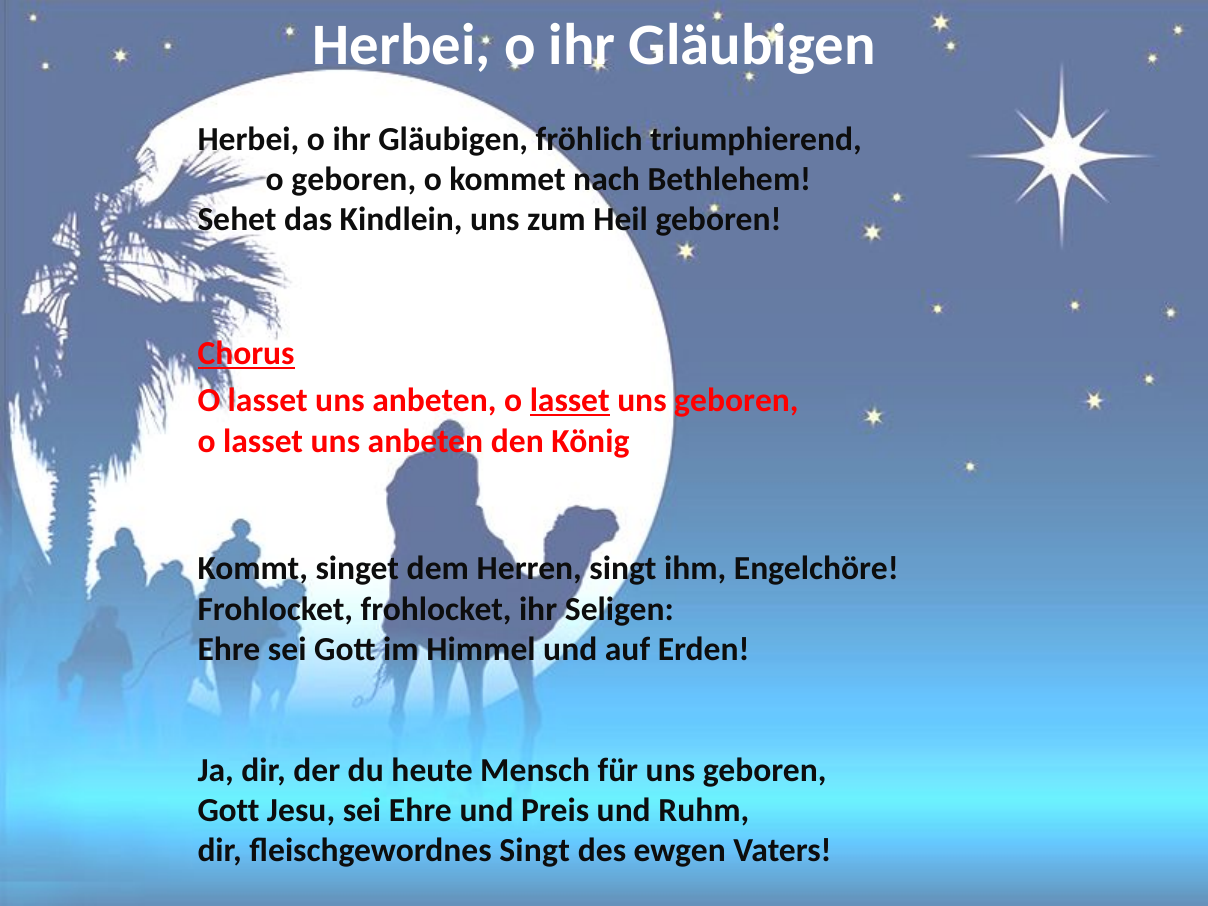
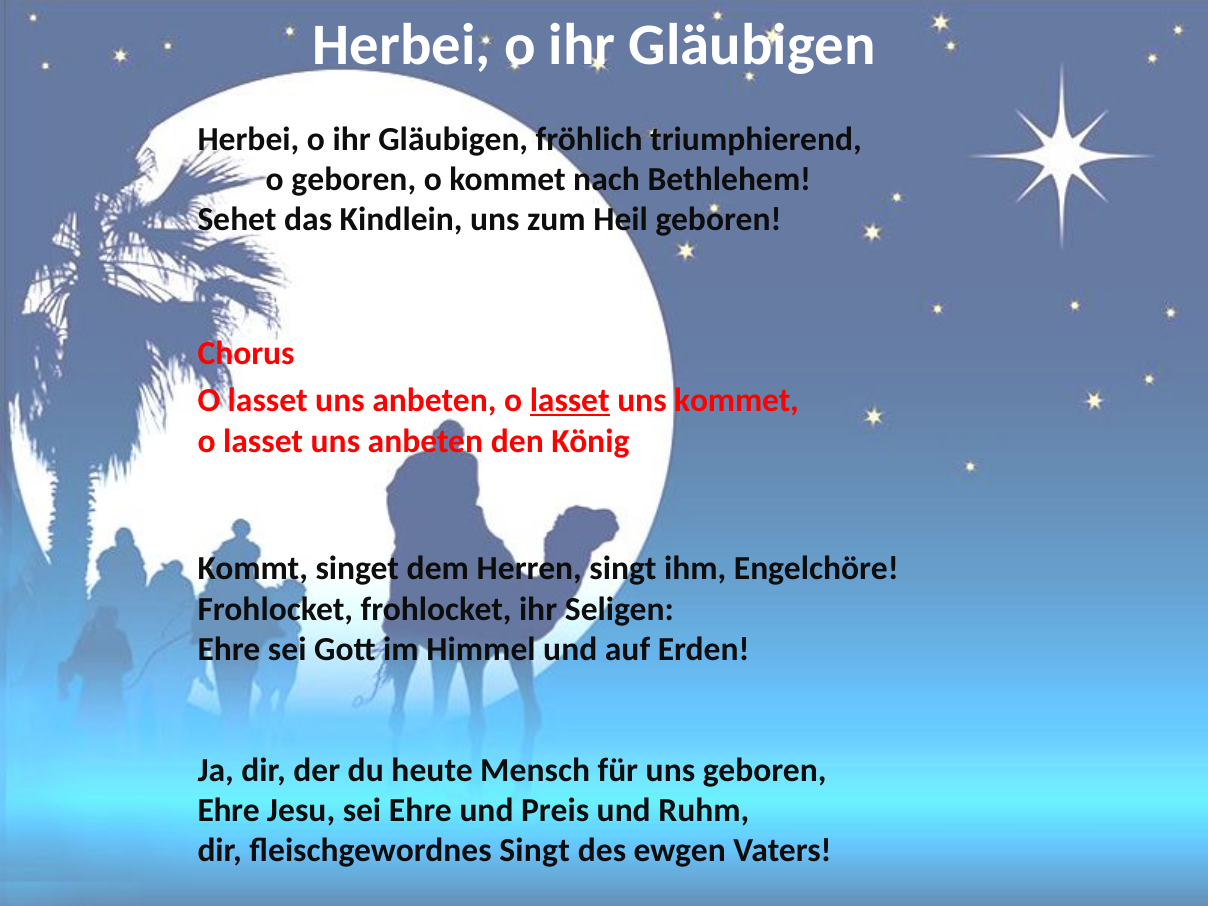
Chorus underline: present -> none (246, 354)
geboren: geboren -> kommet (737, 401)
Gott: Gott -> Ehre (229, 810)
